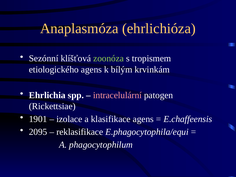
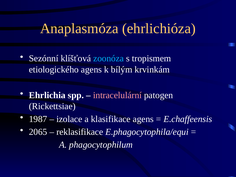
zoonóza colour: light green -> light blue (109, 58)
1901: 1901 -> 1987 (38, 119)
2095: 2095 -> 2065 (38, 132)
